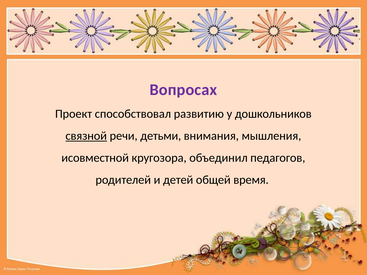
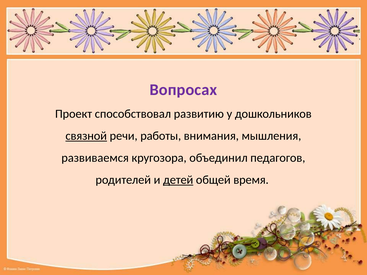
детьми: детьми -> работы (161, 136)
исовместной: исовместной -> развиваемся (95, 158)
детей underline: none -> present (178, 180)
